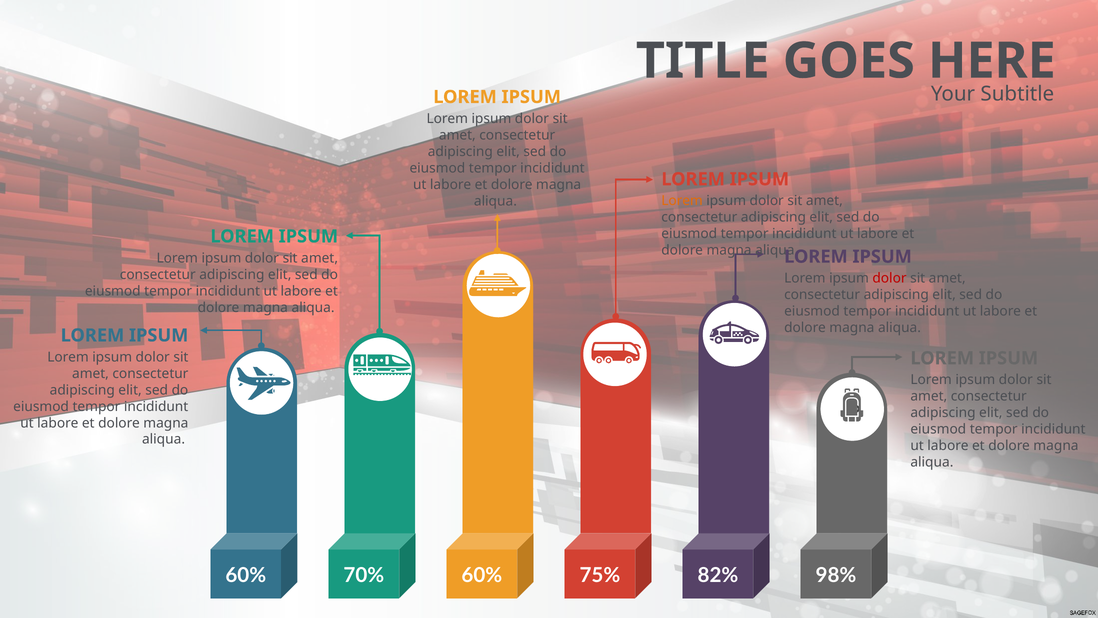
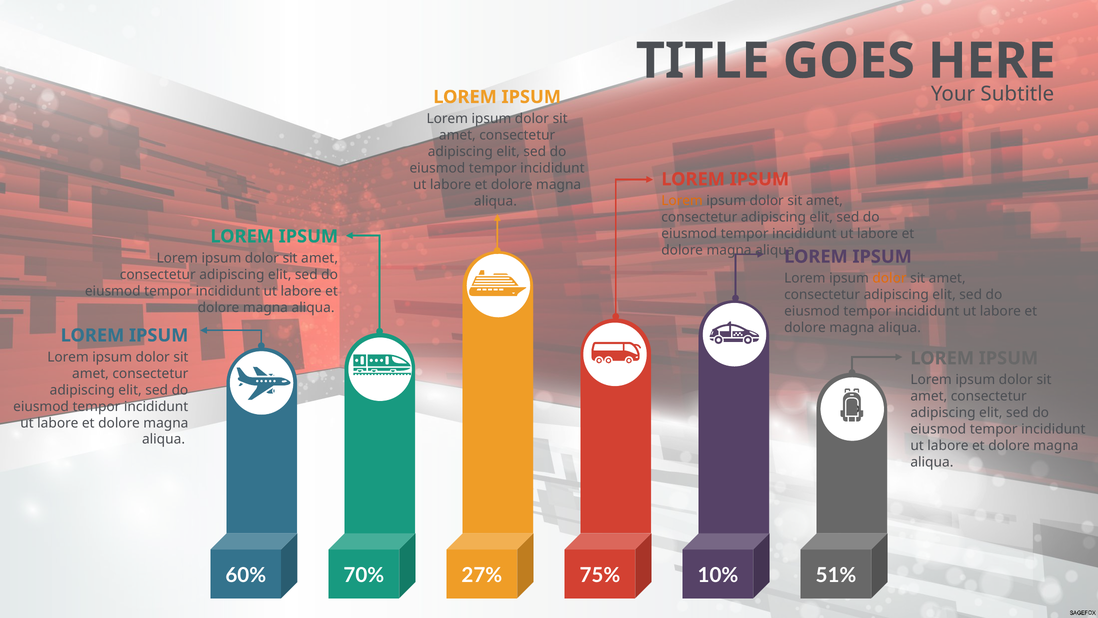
dolor colour: red -> orange (889, 278)
70% 60%: 60% -> 27% (482, 575)
82%: 82% -> 10% (718, 575)
98%: 98% -> 51% (836, 575)
